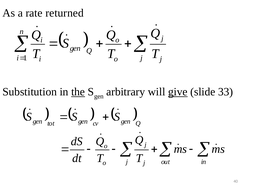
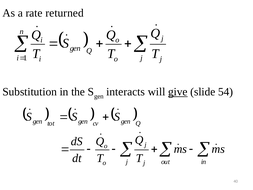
the underline: present -> none (78, 92)
arbitrary: arbitrary -> interacts (126, 92)
33: 33 -> 54 (226, 92)
